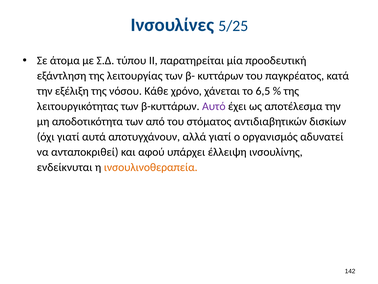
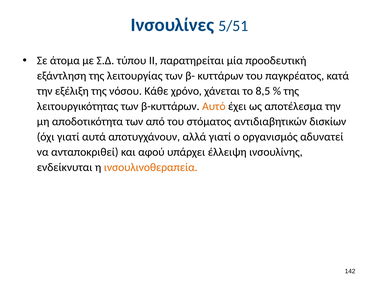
5/25: 5/25 -> 5/51 (233, 26)
6,5: 6,5 -> 8,5 (263, 91)
Αυτό colour: purple -> orange (214, 106)
